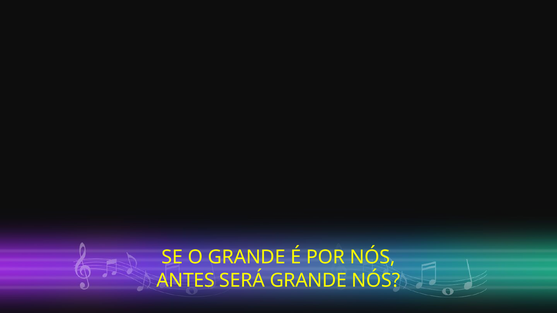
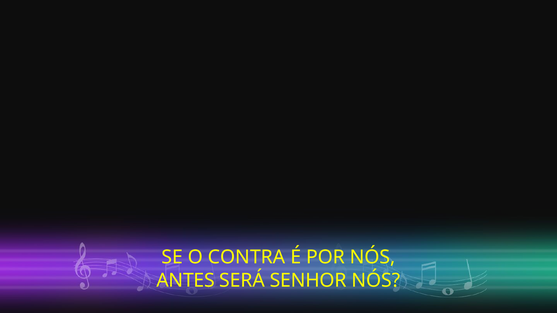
O GRANDE: GRANDE -> CONTRA (247, 257)
SERÁ GRANDE: GRANDE -> SENHOR (308, 281)
